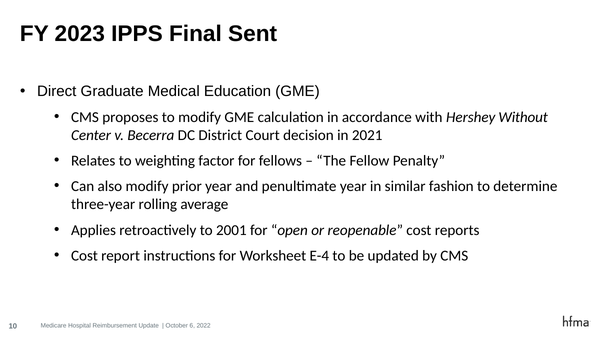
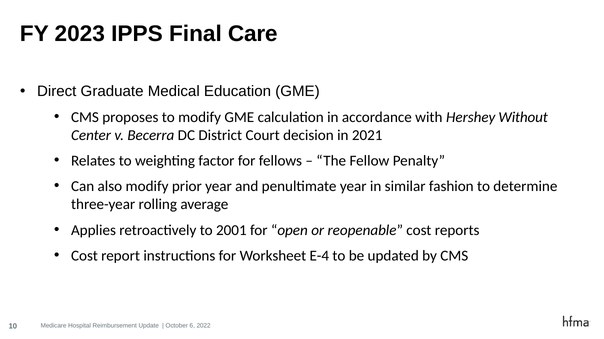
Sent: Sent -> Care (253, 34)
